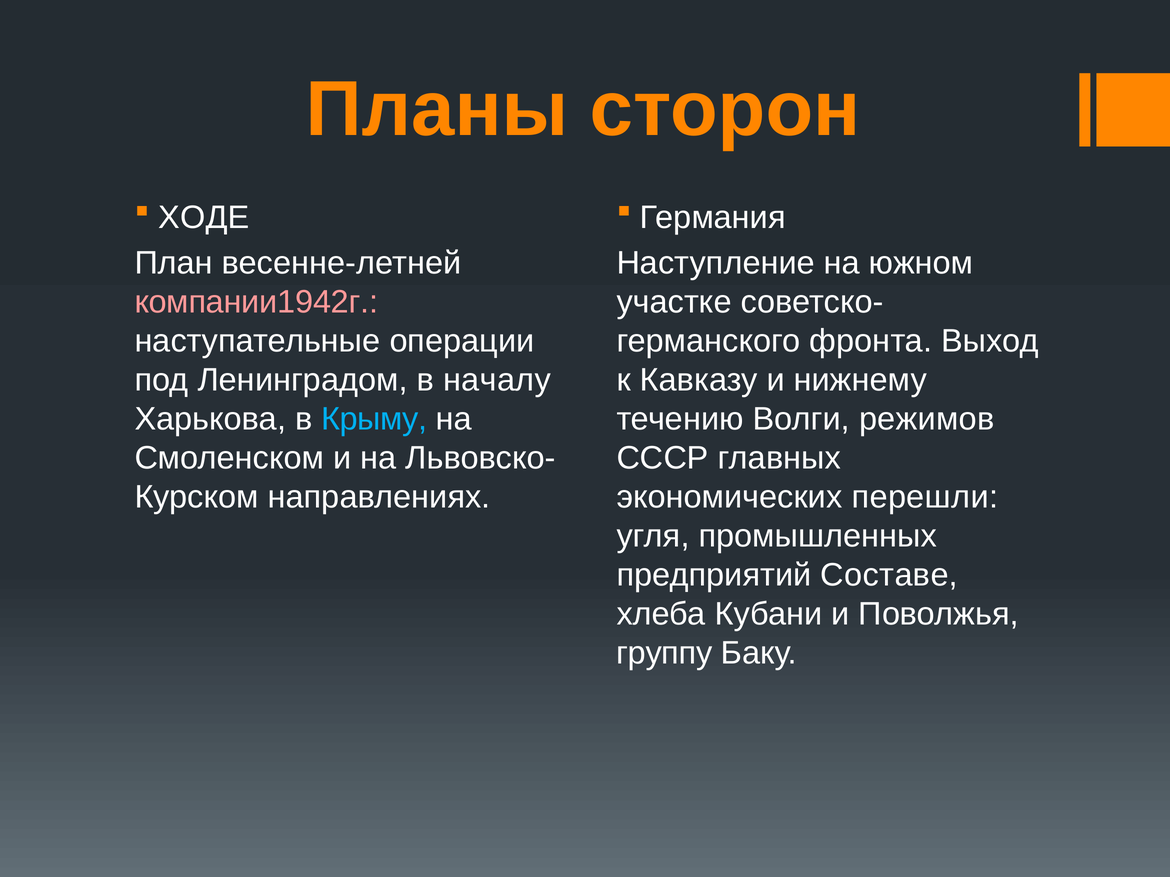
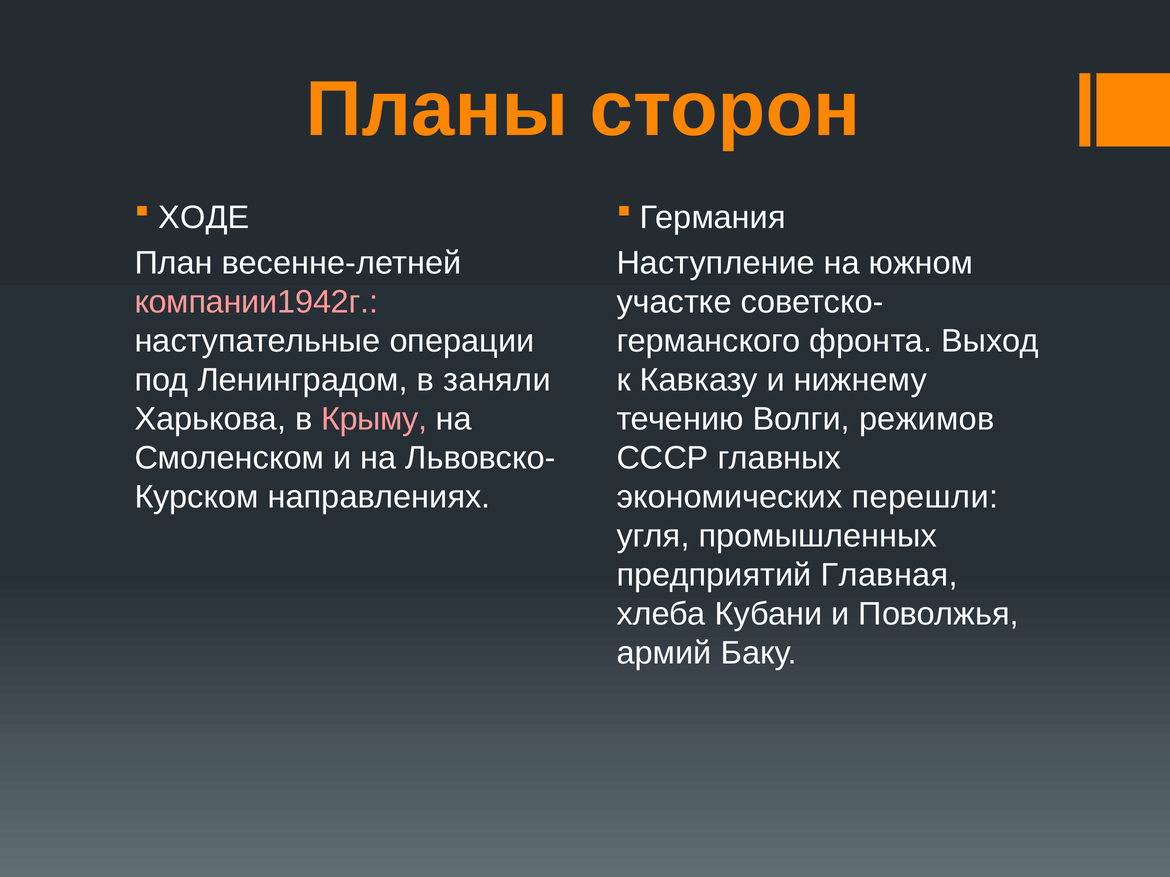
началу: началу -> заняли (497, 380)
Крыму colour: light blue -> pink (374, 419)
Составе: Составе -> Главная (889, 575)
группу: группу -> армий (664, 653)
